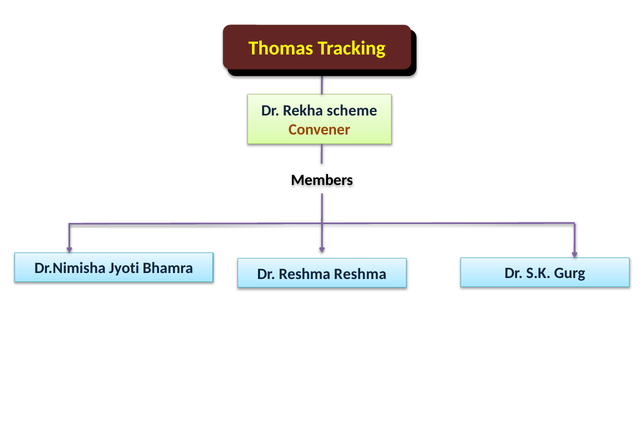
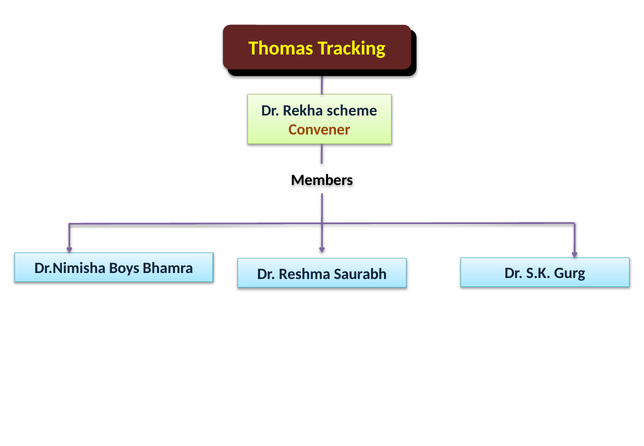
Jyoti: Jyoti -> Boys (124, 268)
Reshma Reshma: Reshma -> Saurabh (360, 274)
